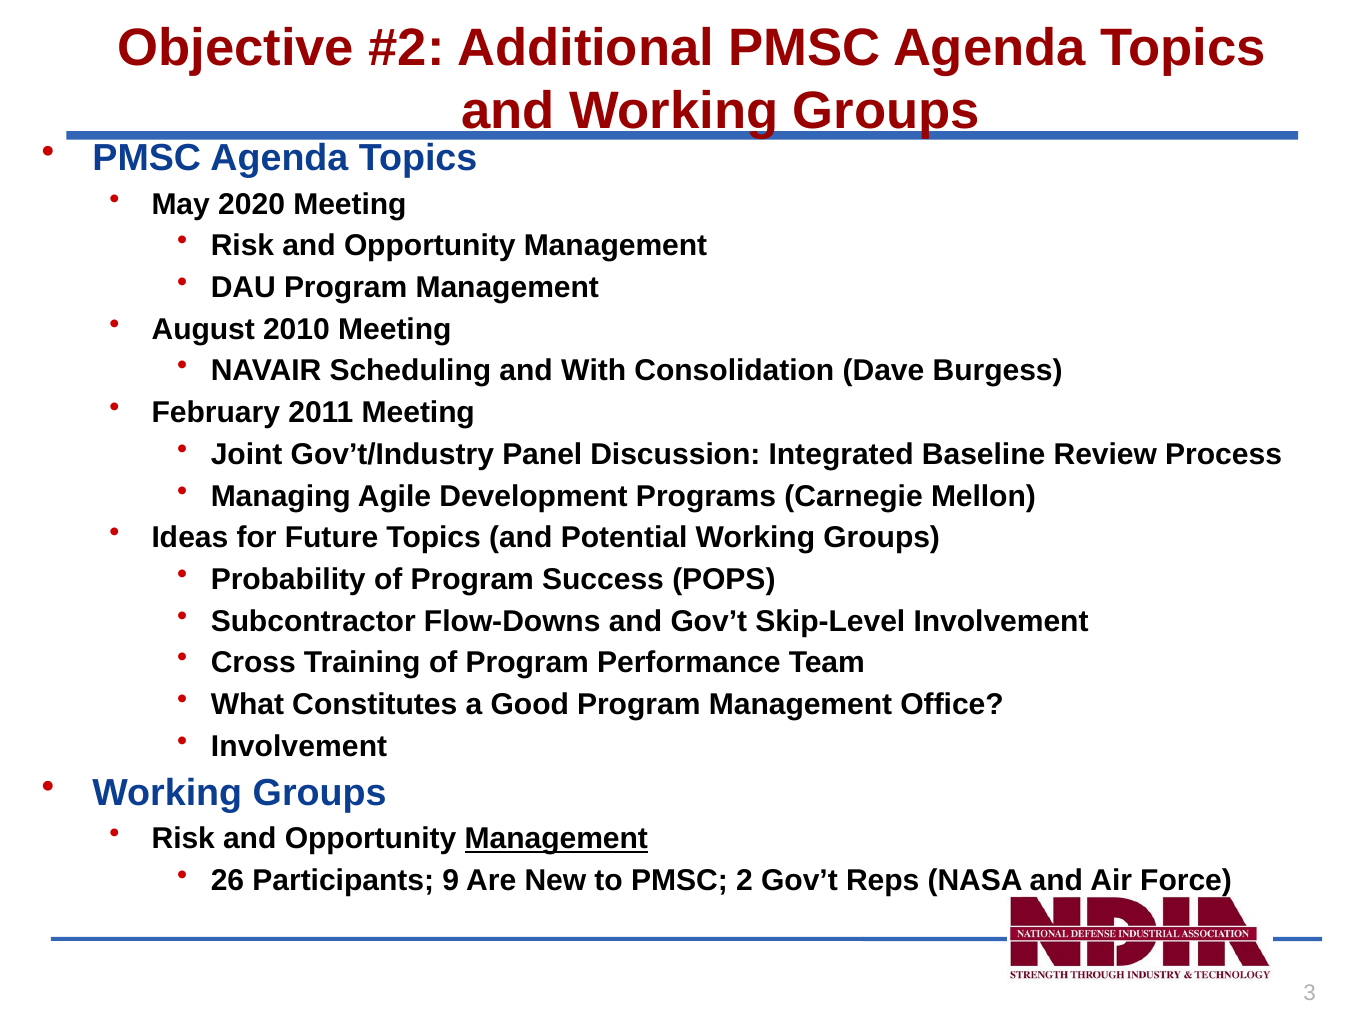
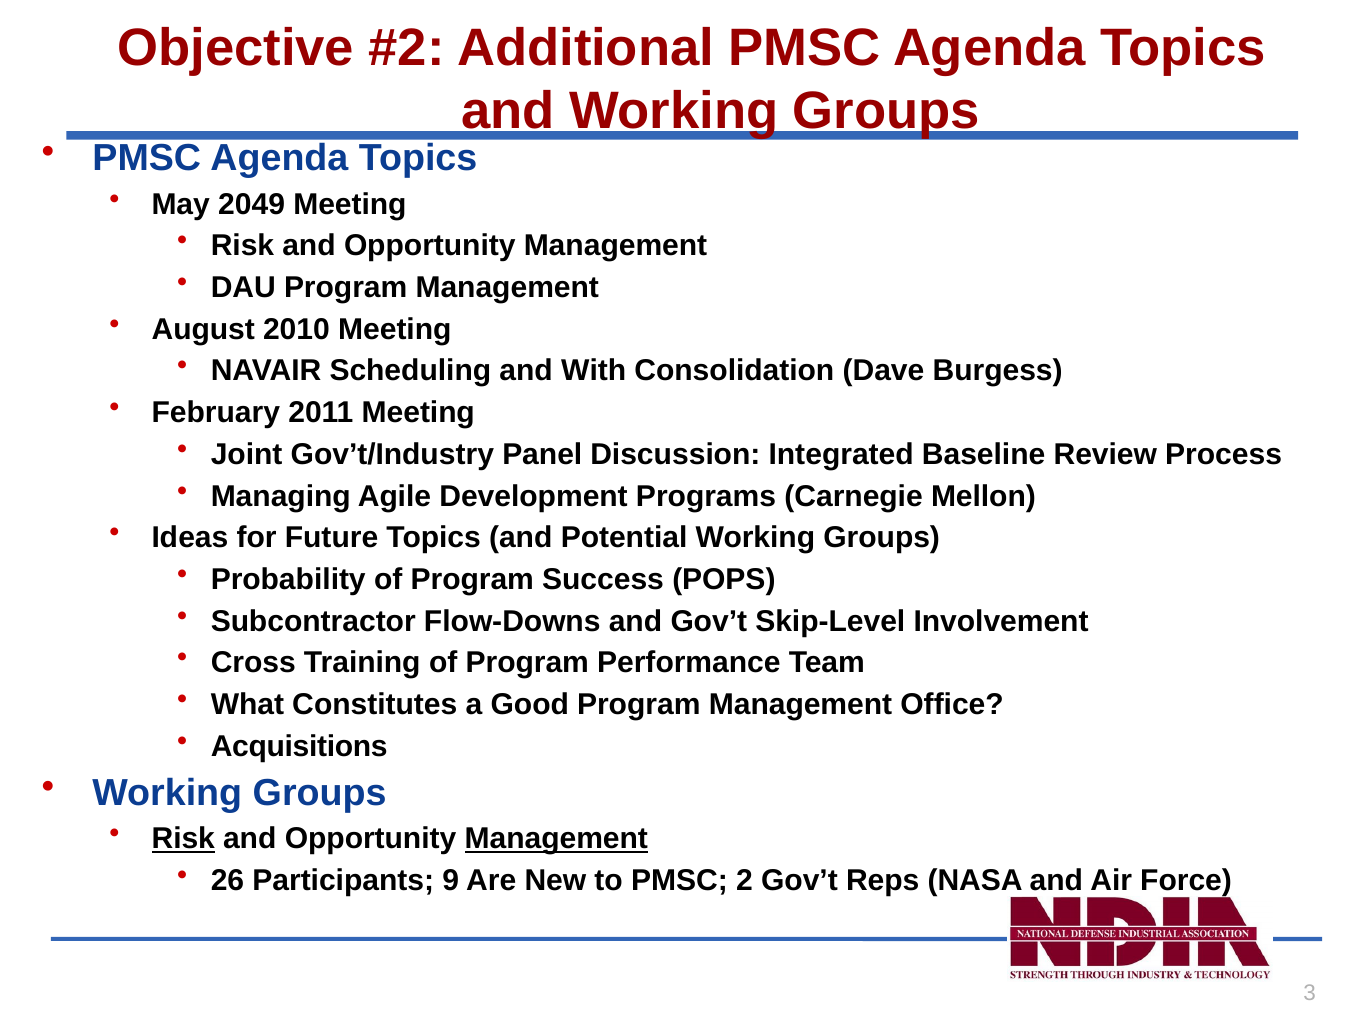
2020: 2020 -> 2049 (252, 204)
Involvement: Involvement -> Acquisitions (299, 747)
Risk underline: none -> present (183, 839)
